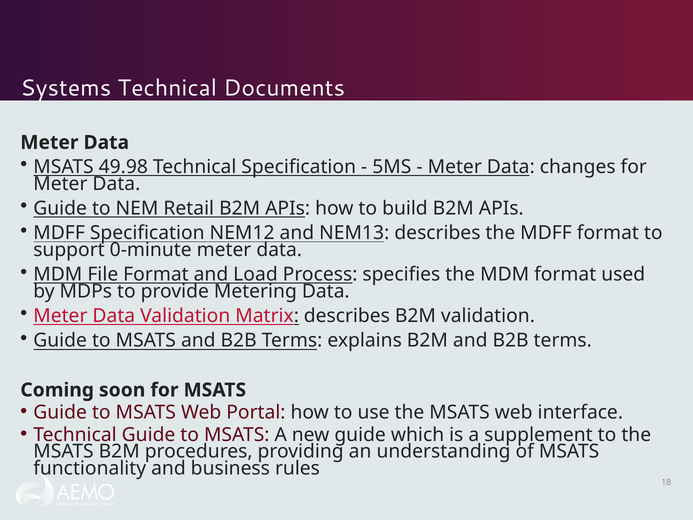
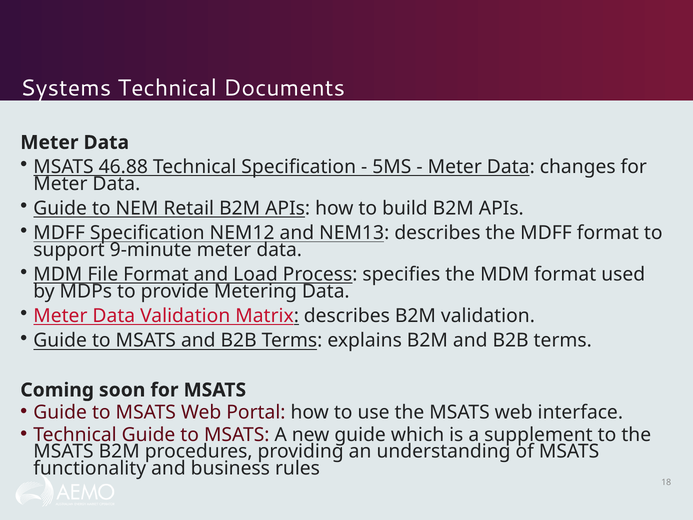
49.98: 49.98 -> 46.88 (123, 167)
0-minute: 0-minute -> 9-minute (151, 250)
